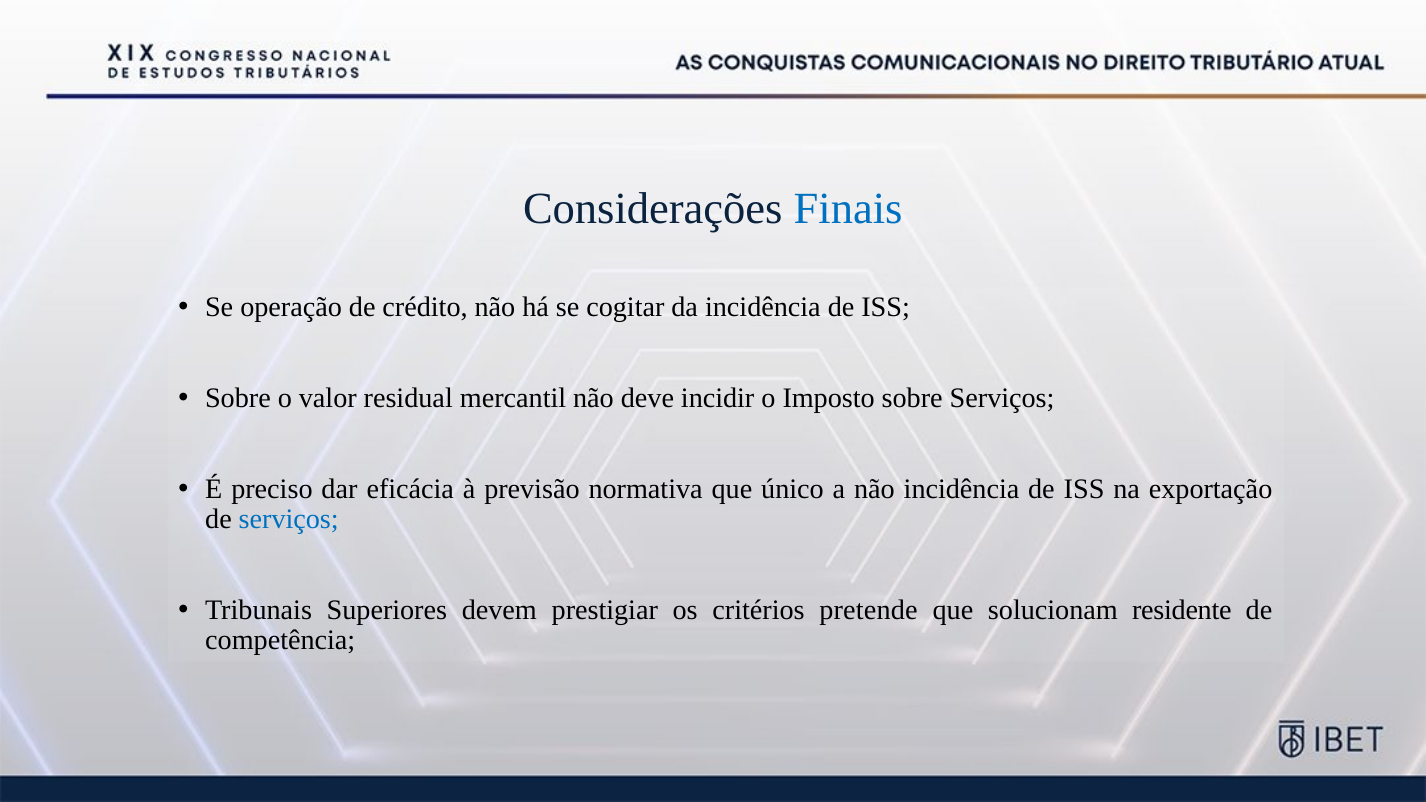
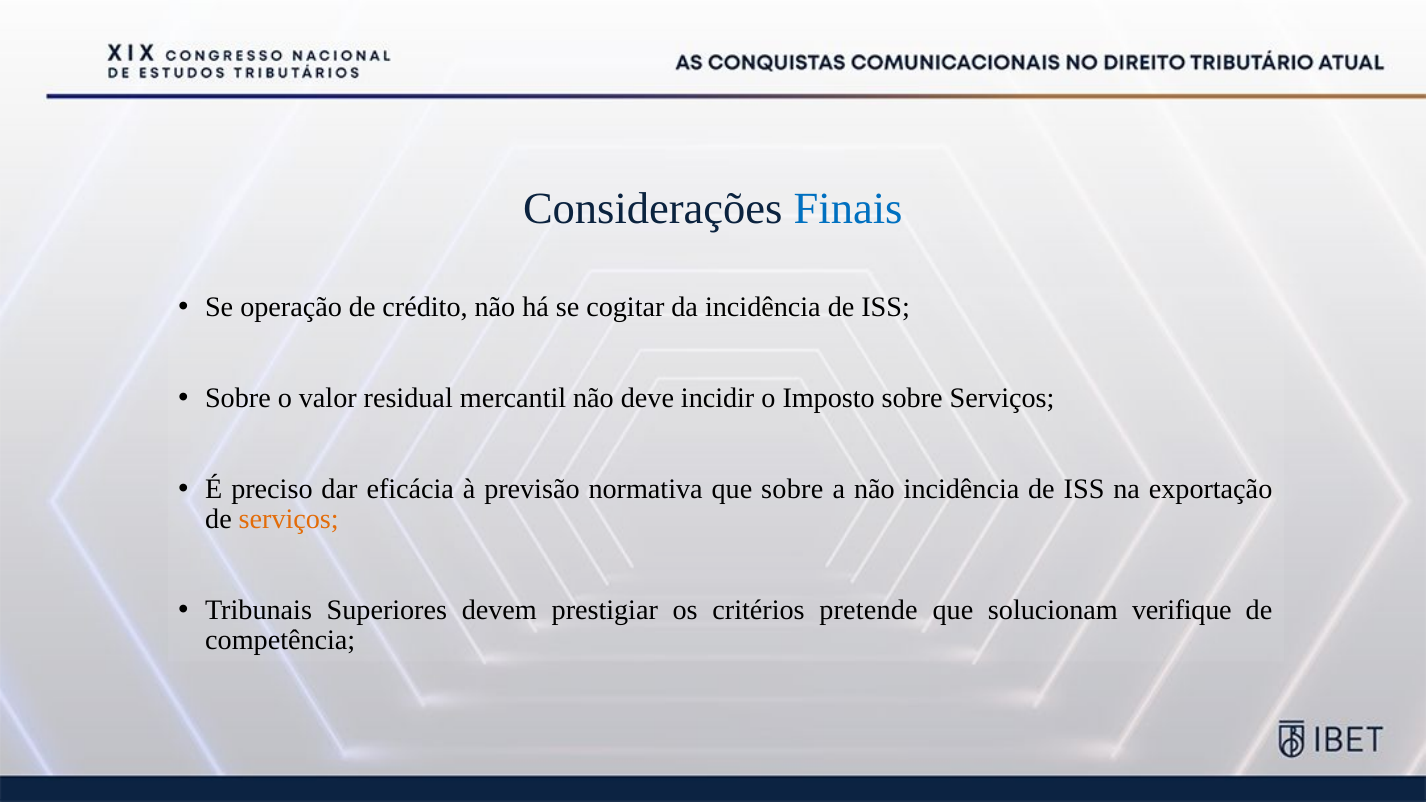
que único: único -> sobre (792, 489)
serviços colour: blue -> orange (289, 519)
residente: residente -> verifique (1182, 610)
